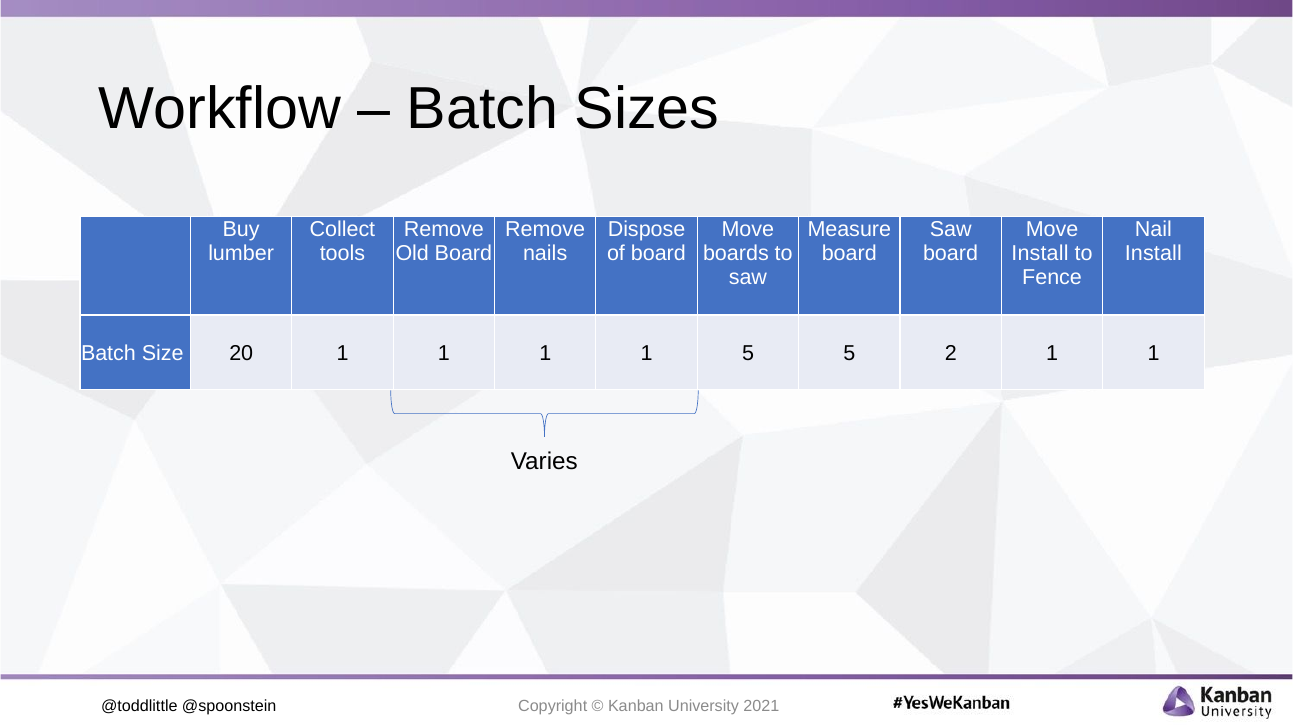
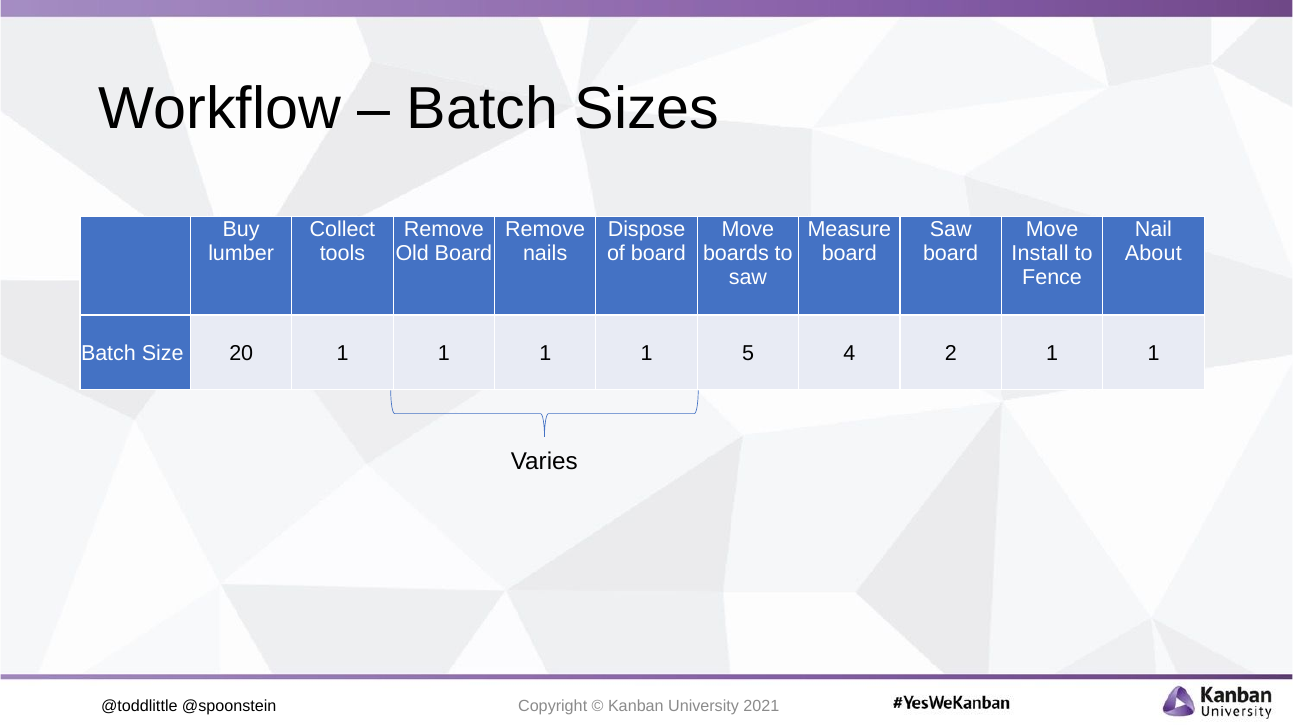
Install: Install -> About (1153, 254)
5 5: 5 -> 4 (849, 353)
